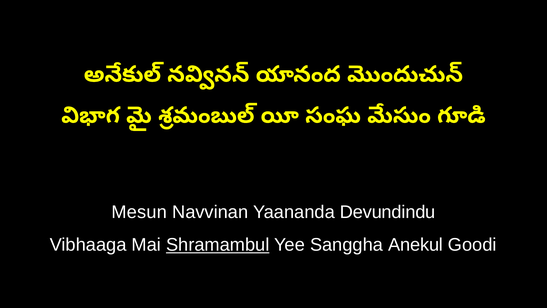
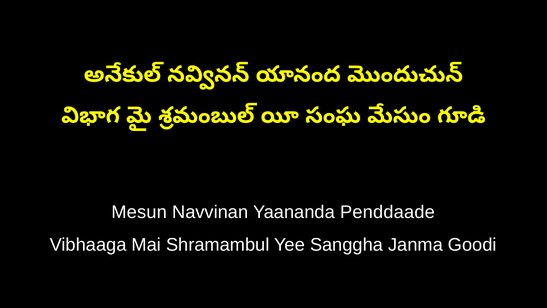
Devundindu: Devundindu -> Penddaade (387, 212)
Shramambul underline: present -> none (218, 245)
Anekul: Anekul -> Janma (415, 245)
